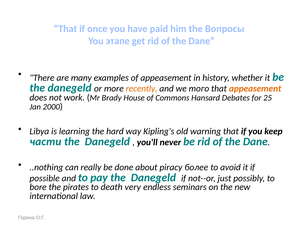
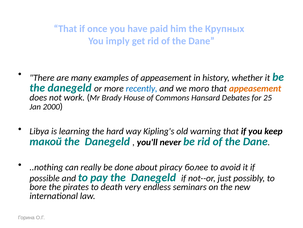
Вопросы: Вопросы -> Крупных (225, 29)
этапе: этапе -> imply (118, 41)
recently colour: orange -> blue (142, 88)
части: части -> такой (46, 141)
